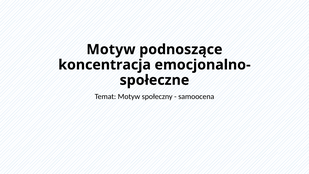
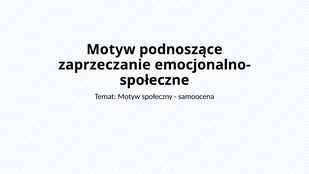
koncentracja: koncentracja -> zaprzeczanie (105, 65)
